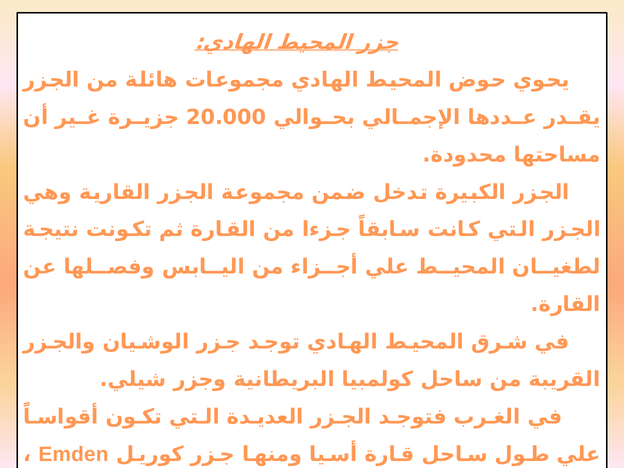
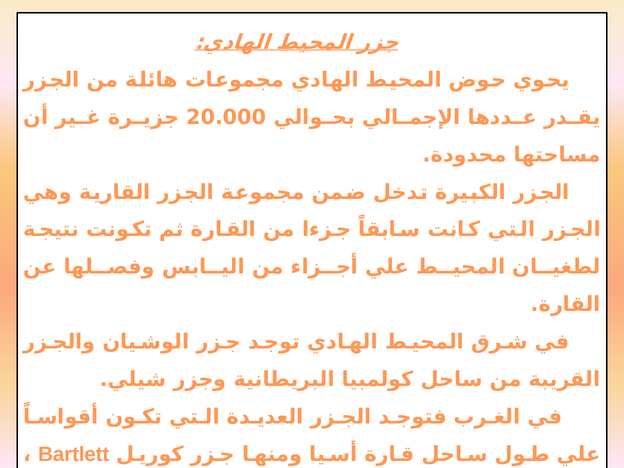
Emden: Emden -> Bartlett (74, 454)
